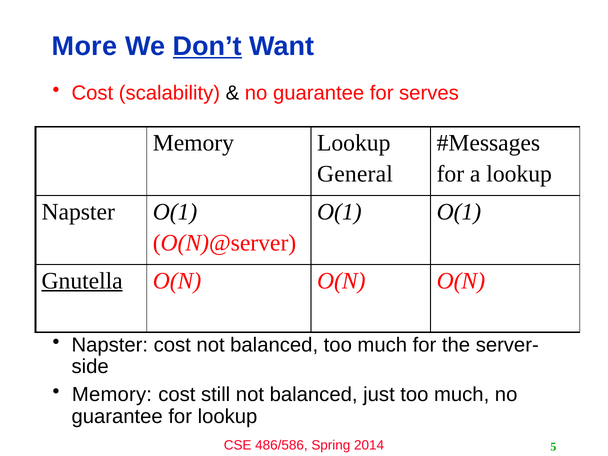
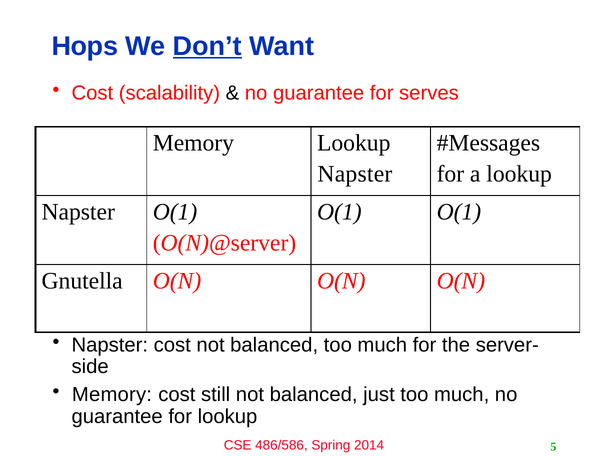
More: More -> Hops (85, 46)
General: General -> Napster (355, 174)
Gnutella underline: present -> none (82, 281)
